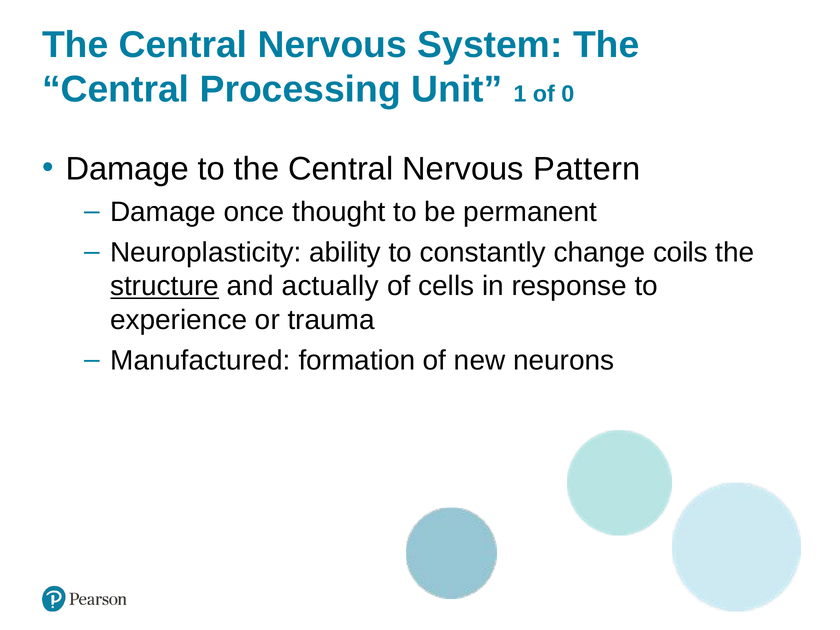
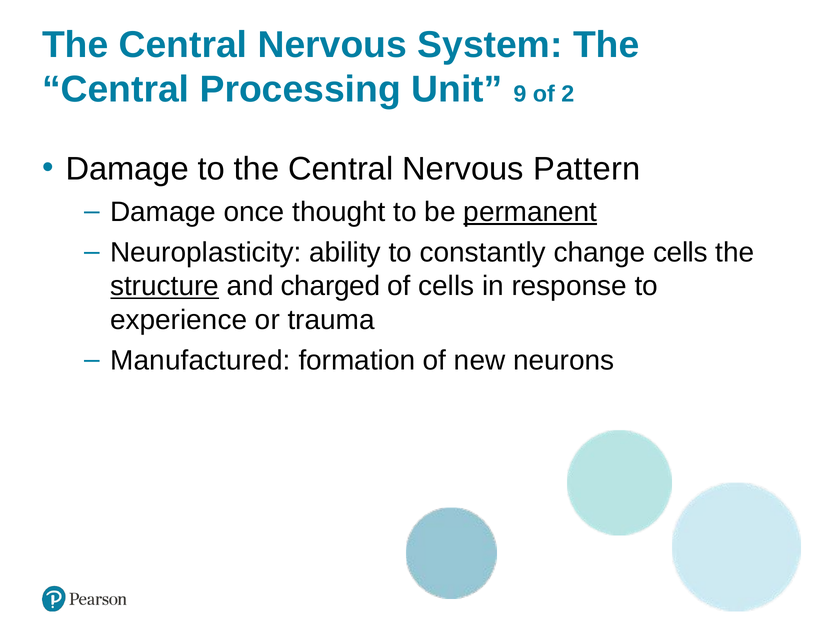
1: 1 -> 9 (520, 94)
0: 0 -> 2 (568, 94)
permanent underline: none -> present (530, 212)
change coils: coils -> cells (680, 253)
actually: actually -> charged (331, 286)
